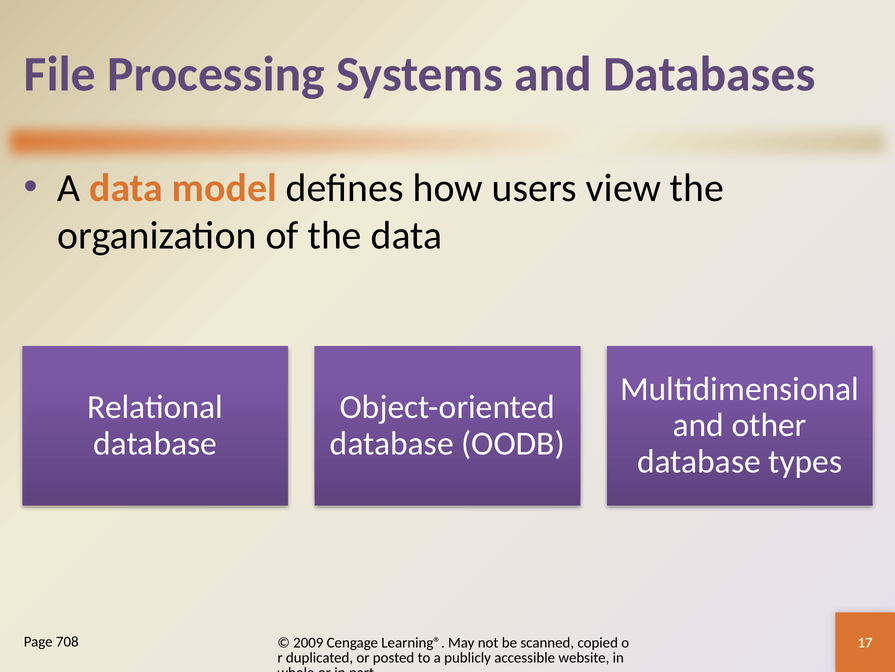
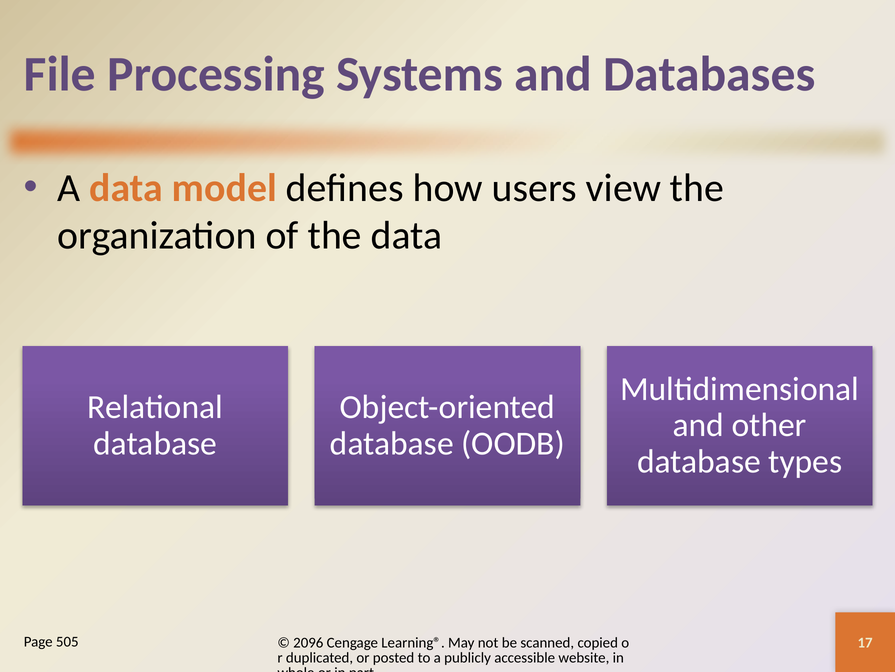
708: 708 -> 505 (67, 641)
2009: 2009 -> 2096 (308, 642)
